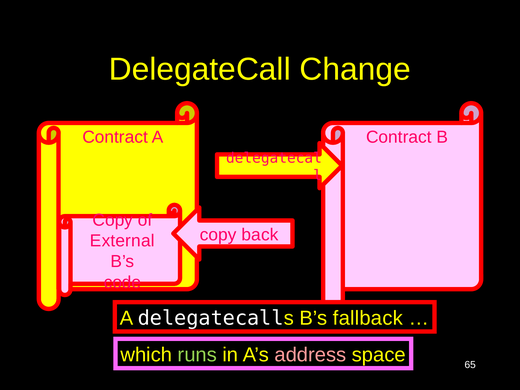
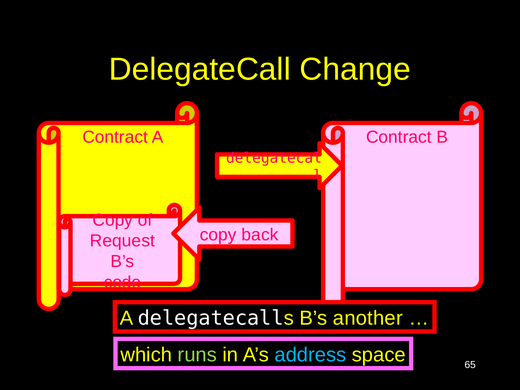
External: External -> Request (122, 241)
fallback: fallback -> another (368, 318)
address colour: pink -> light blue (310, 355)
